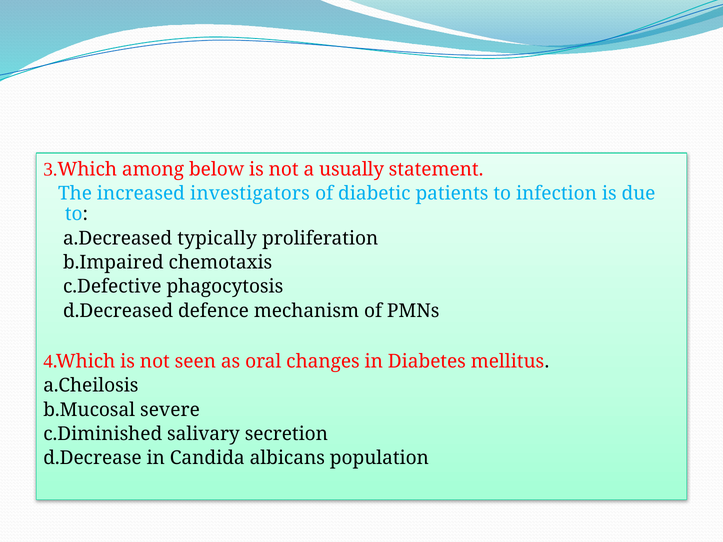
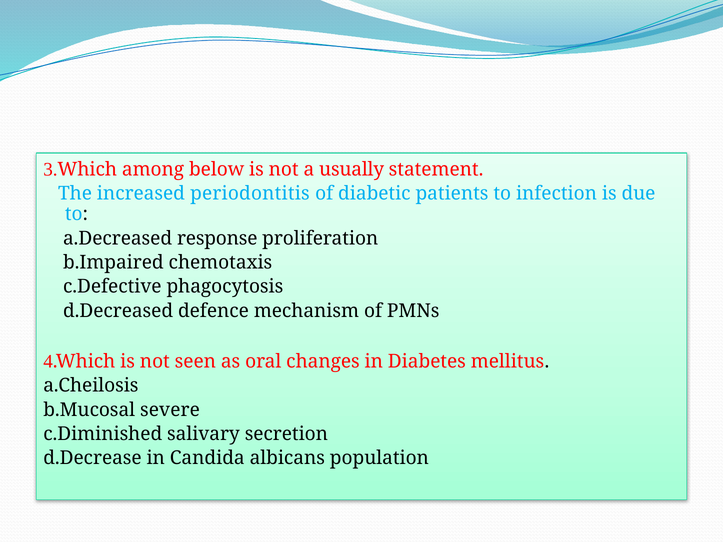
investigators: investigators -> periodontitis (250, 194)
typically: typically -> response (217, 238)
